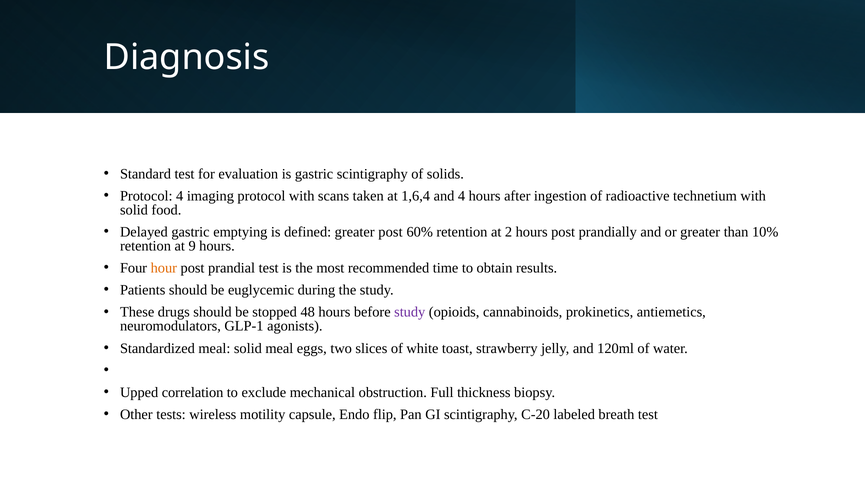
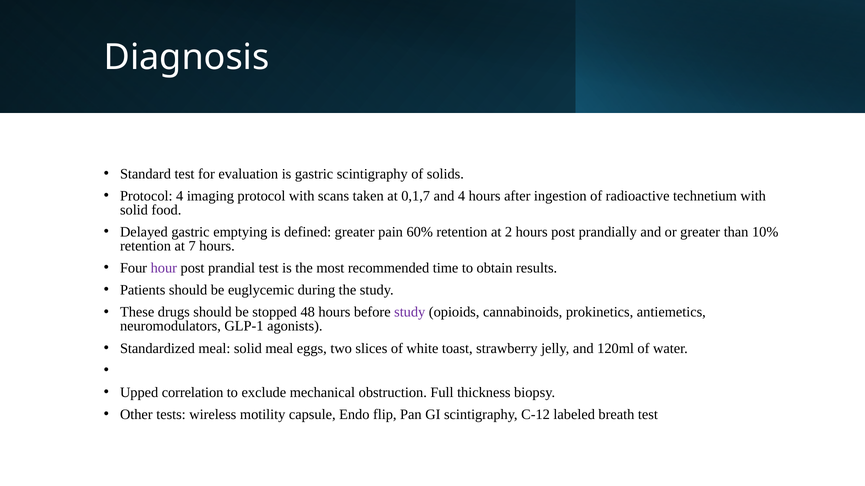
1,6,4: 1,6,4 -> 0,1,7 (416, 196)
greater post: post -> pain (391, 232)
9: 9 -> 7 (192, 246)
hour colour: orange -> purple (164, 268)
C-20: C-20 -> C-12 (536, 415)
